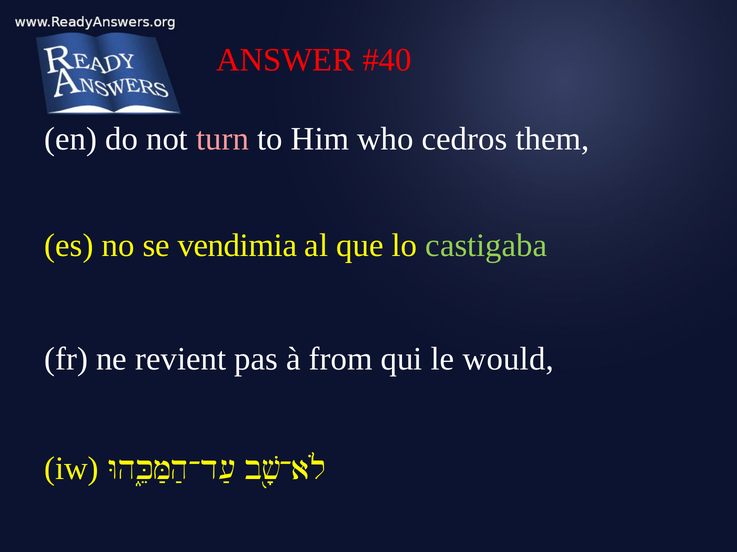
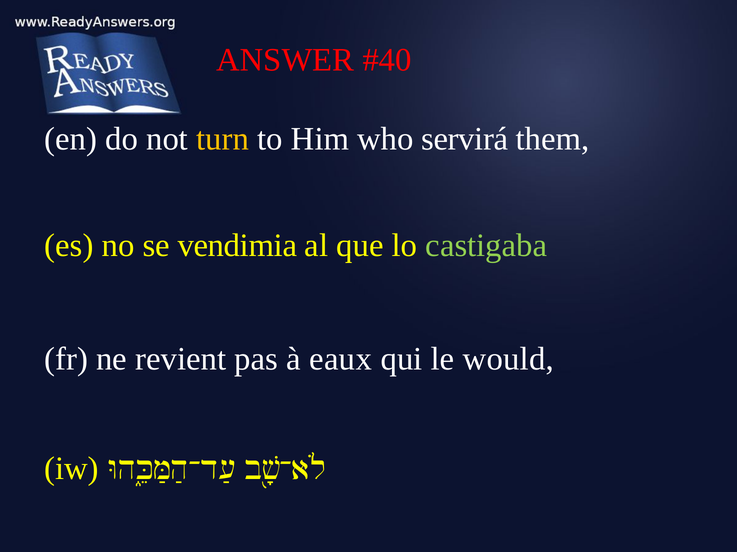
turn colour: pink -> yellow (223, 139)
cedros: cedros -> servirá (465, 139)
from: from -> eaux (341, 360)
